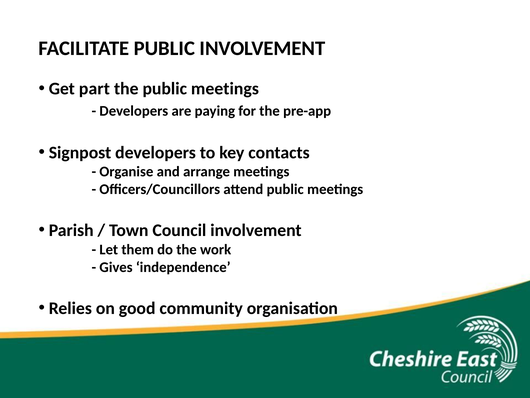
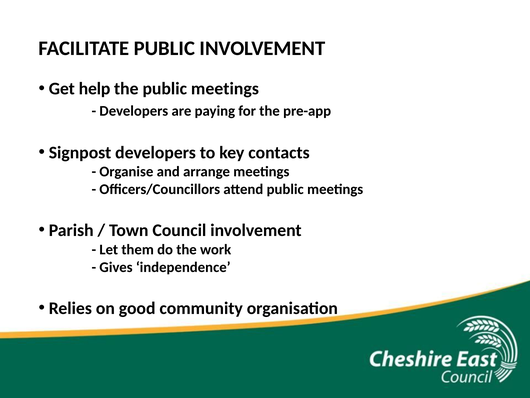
part: part -> help (95, 89)
